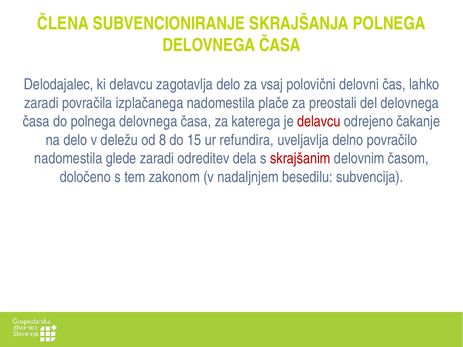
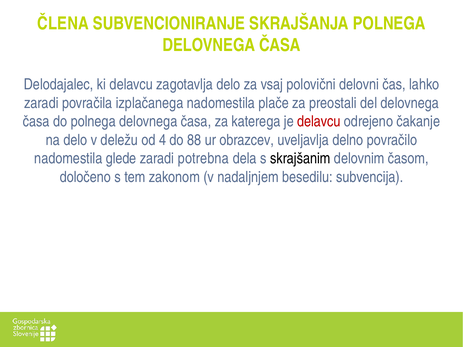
8: 8 -> 4 (163, 140)
15: 15 -> 88 (194, 140)
refundira: refundira -> obrazcev (247, 140)
odreditev: odreditev -> potrebna (203, 159)
skrajšanim colour: red -> black (300, 159)
